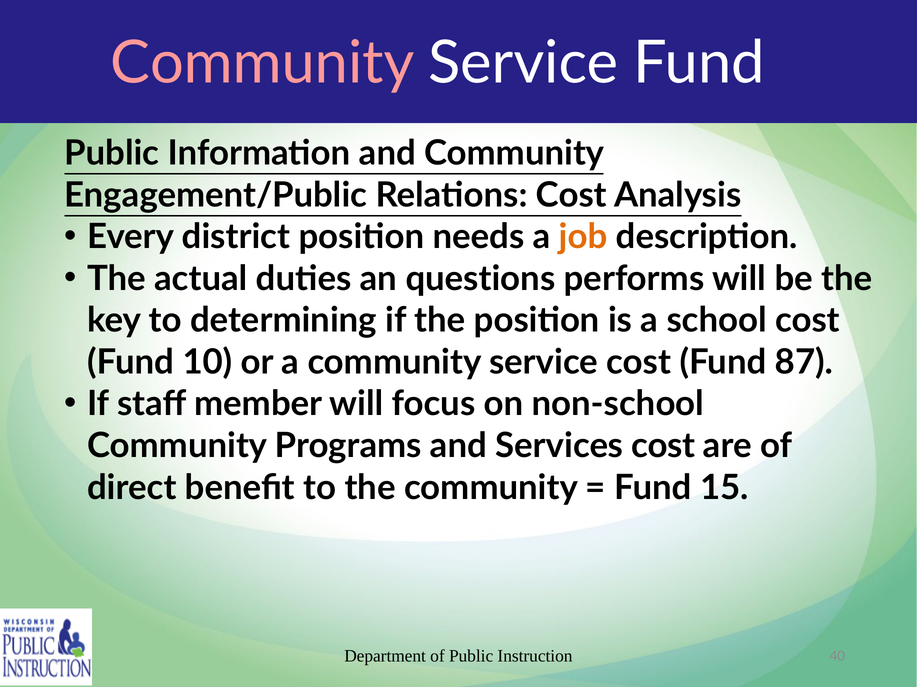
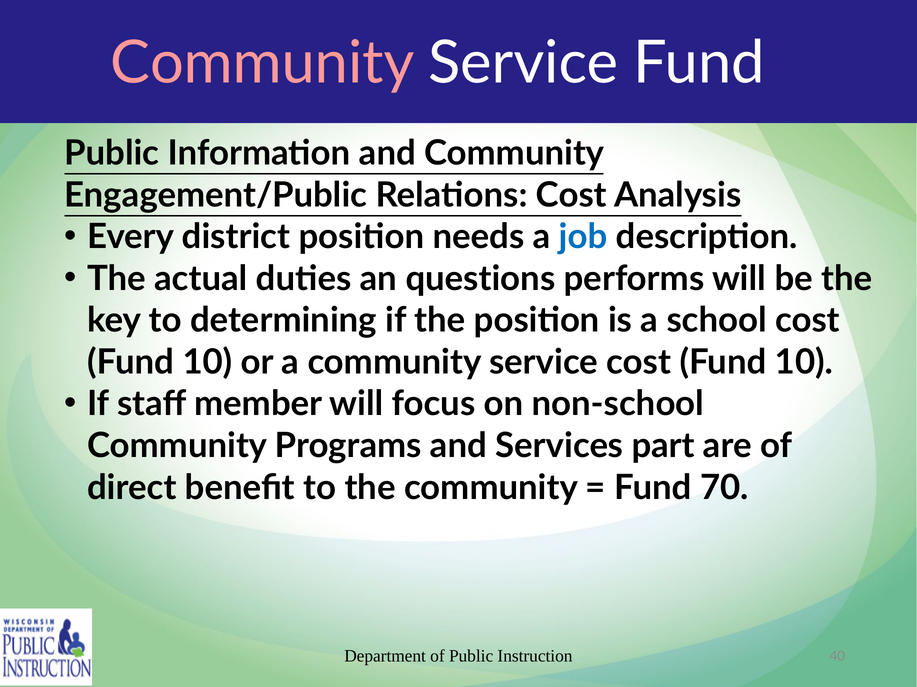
job colour: orange -> blue (583, 237)
service cost Fund 87: 87 -> 10 (804, 363)
Services cost: cost -> part (663, 446)
15: 15 -> 70 (724, 488)
